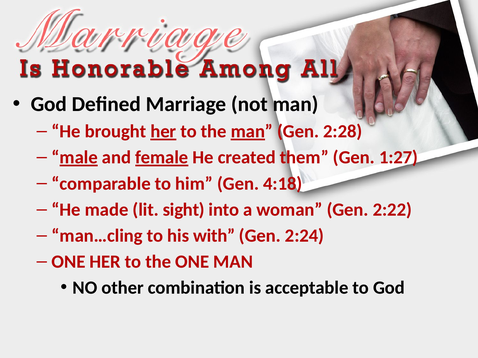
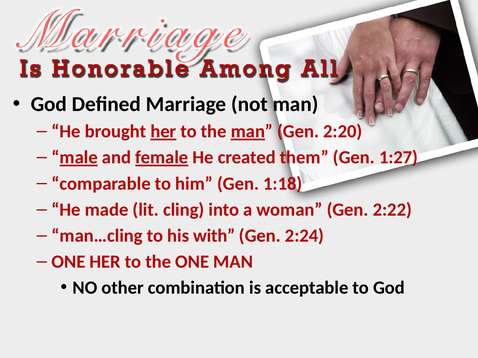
2:28: 2:28 -> 2:20 (343, 132)
4:18: 4:18 -> 1:18 (283, 184)
sight: sight -> cling (184, 210)
